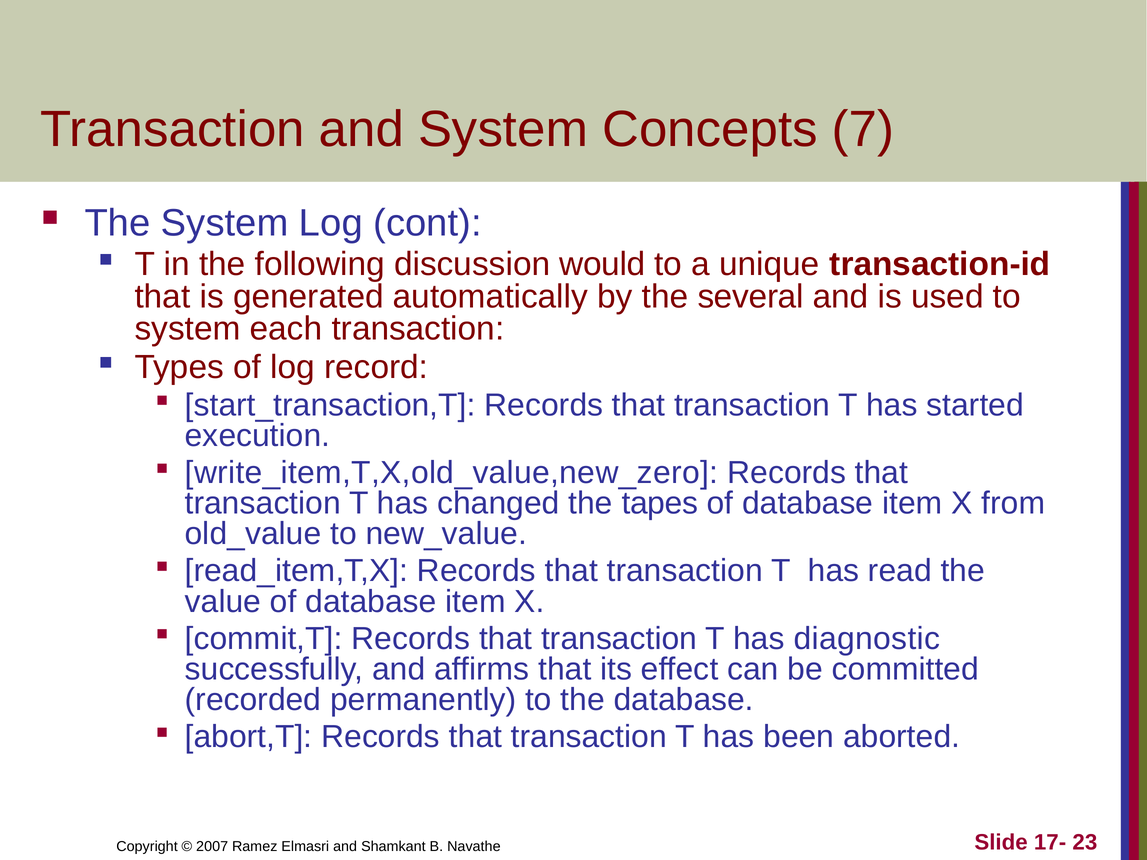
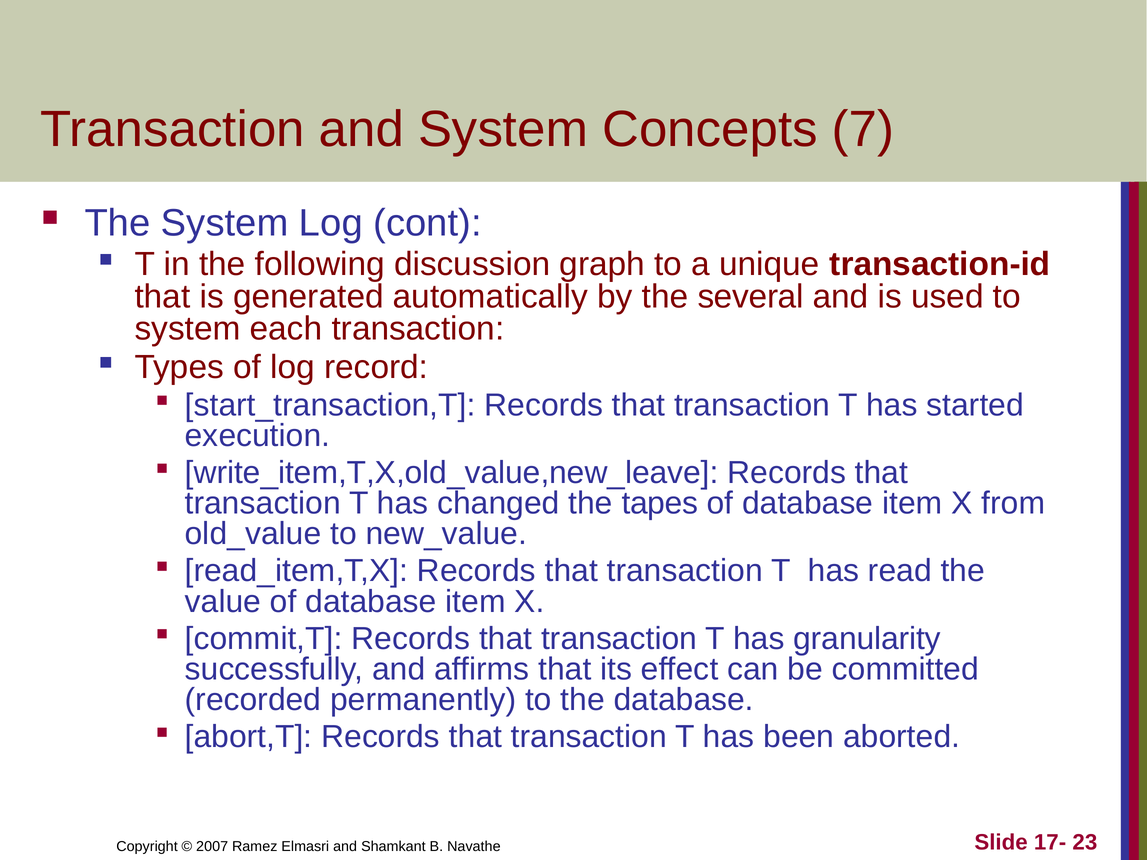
would: would -> graph (602, 265)
write_item,T,X,old_value,new_zero: write_item,T,X,old_value,new_zero -> write_item,T,X,old_value,new_leave (452, 473)
diagnostic: diagnostic -> granularity (867, 639)
